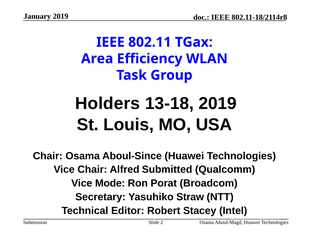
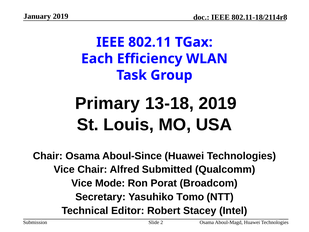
Area: Area -> Each (97, 59)
Holders: Holders -> Primary (108, 103)
Straw: Straw -> Tomo (190, 197)
